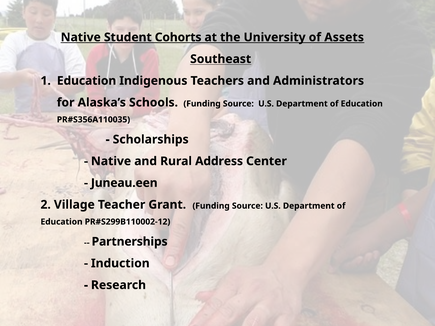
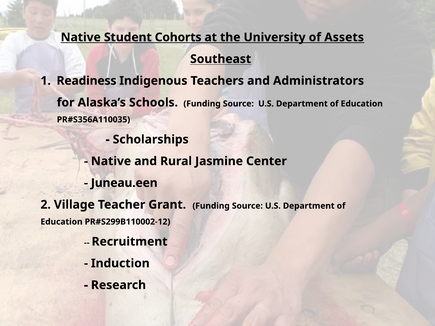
Education: Education -> Readiness (87, 81)
Address: Address -> Jasmine (219, 161)
Partnerships: Partnerships -> Recruitment (130, 242)
